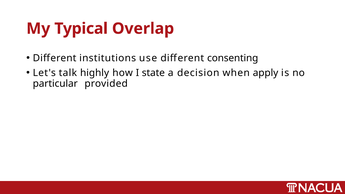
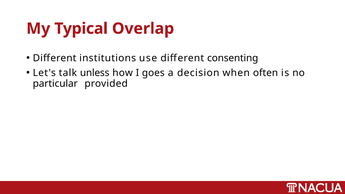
highly: highly -> unless (95, 73)
state: state -> goes (153, 73)
apply: apply -> often (266, 73)
